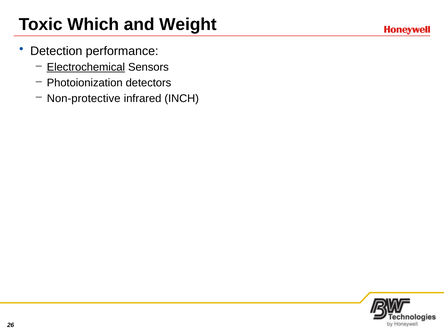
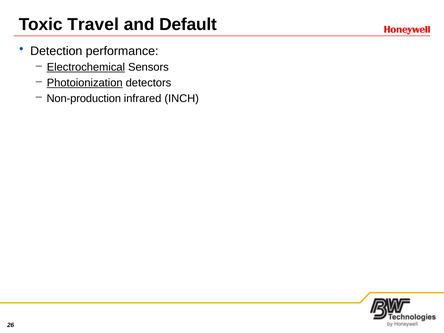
Which: Which -> Travel (93, 24)
Weight: Weight -> Default (188, 24)
Photoionization underline: none -> present (85, 83)
Non-protective: Non-protective -> Non-production (84, 98)
